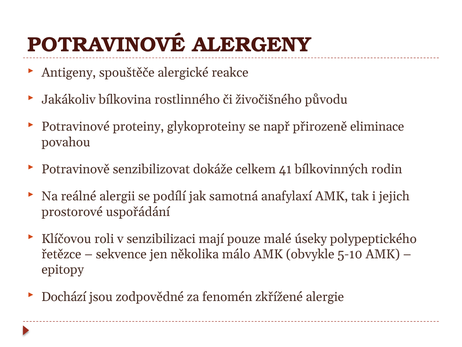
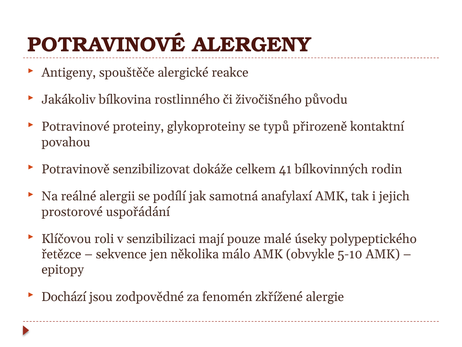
např: např -> typů (276, 127)
eliminace: eliminace -> kontaktní (377, 127)
